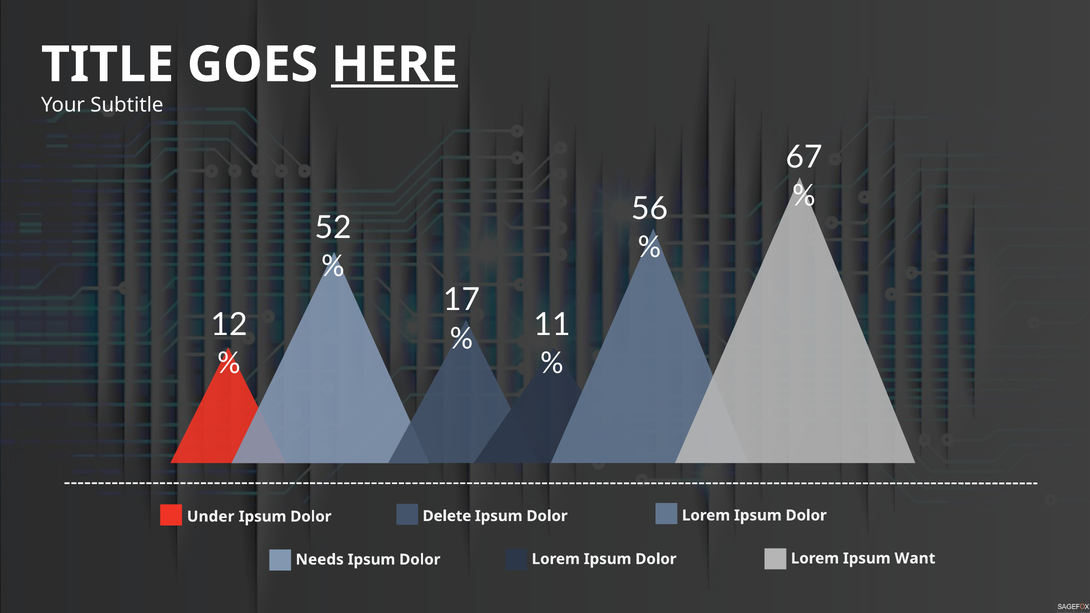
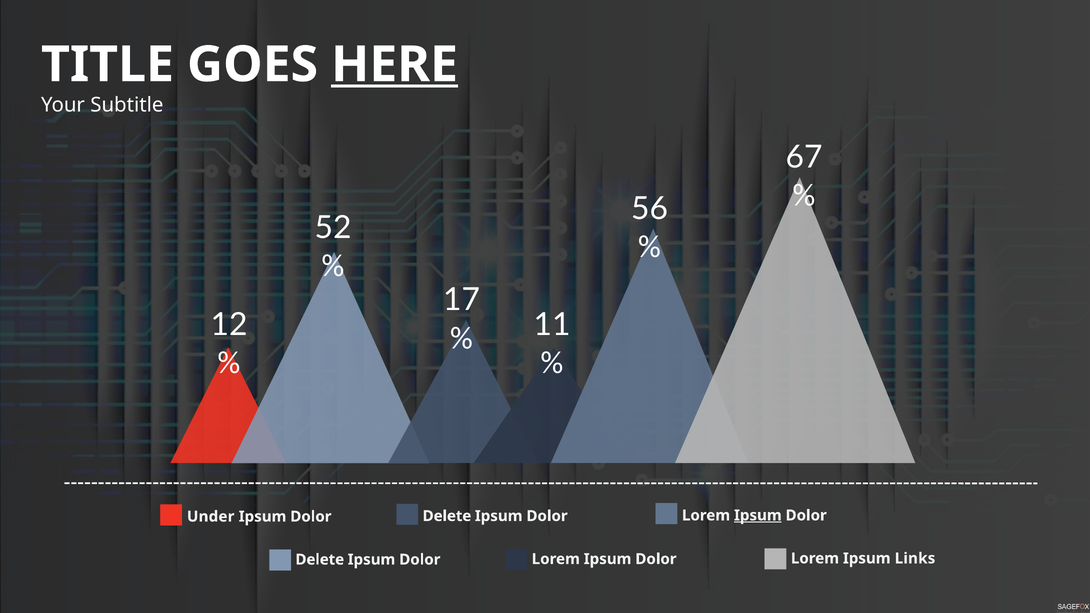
Ipsum underline: none -> present (758, 515)
Want: Want -> Links (915, 558)
Needs: Needs -> Delete (320, 560)
